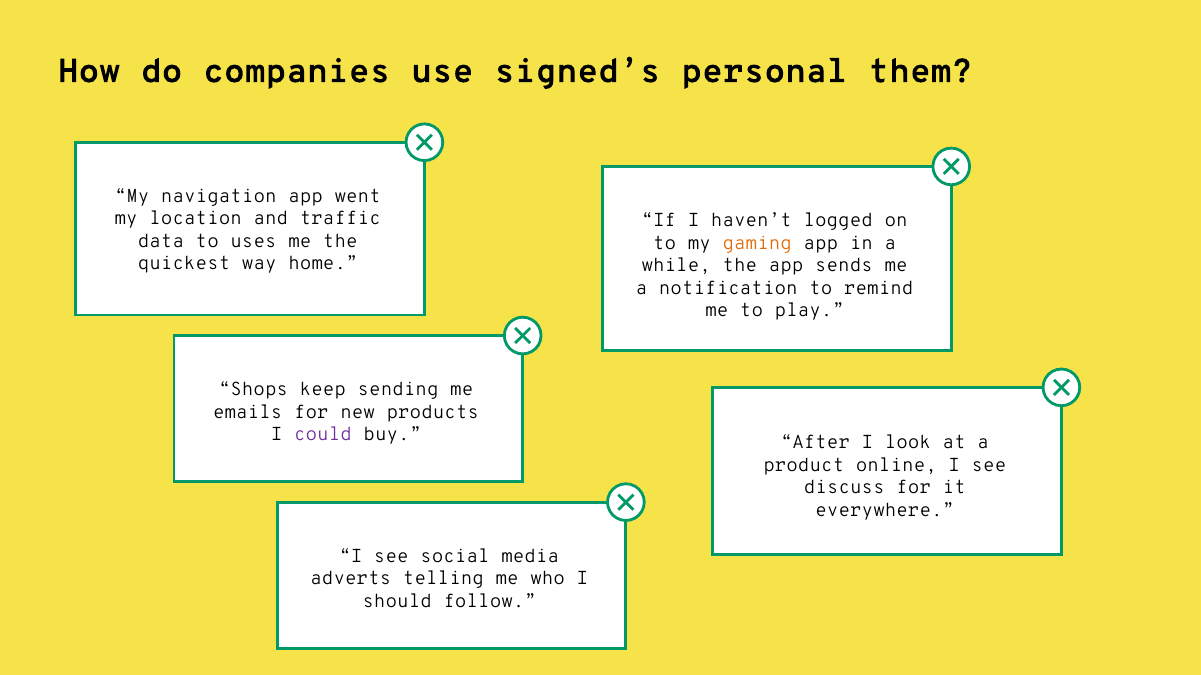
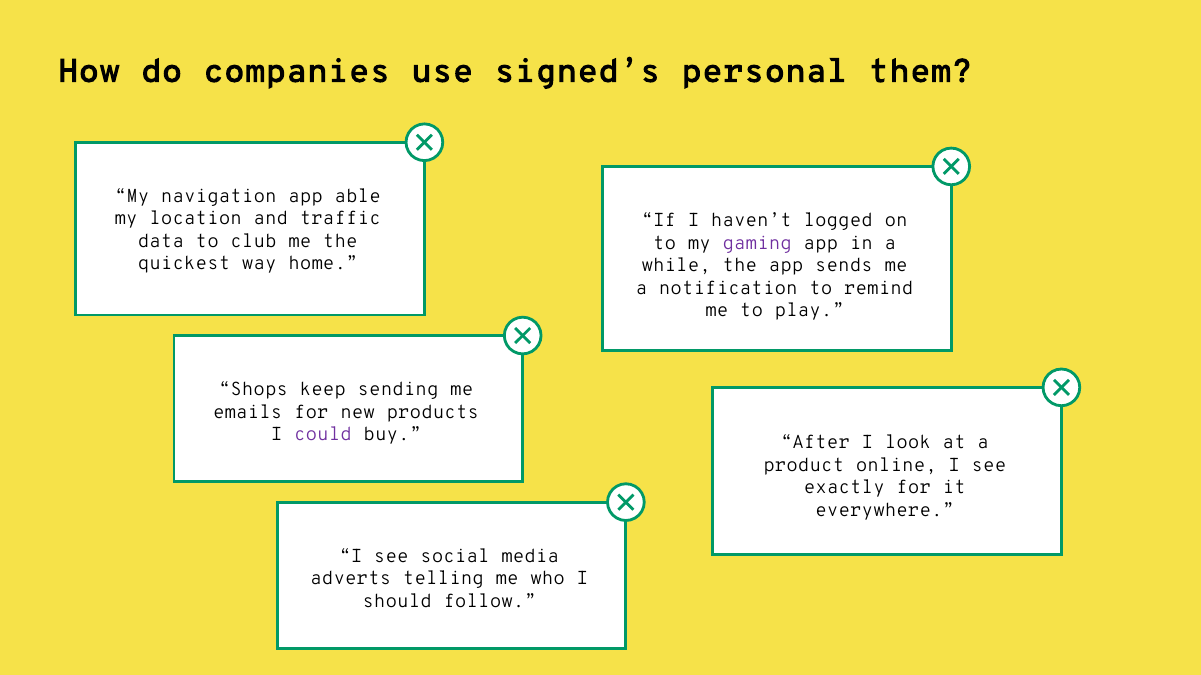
went: went -> able (358, 196)
uses: uses -> club (254, 241)
gaming colour: orange -> purple (757, 243)
discuss: discuss -> exactly (844, 488)
